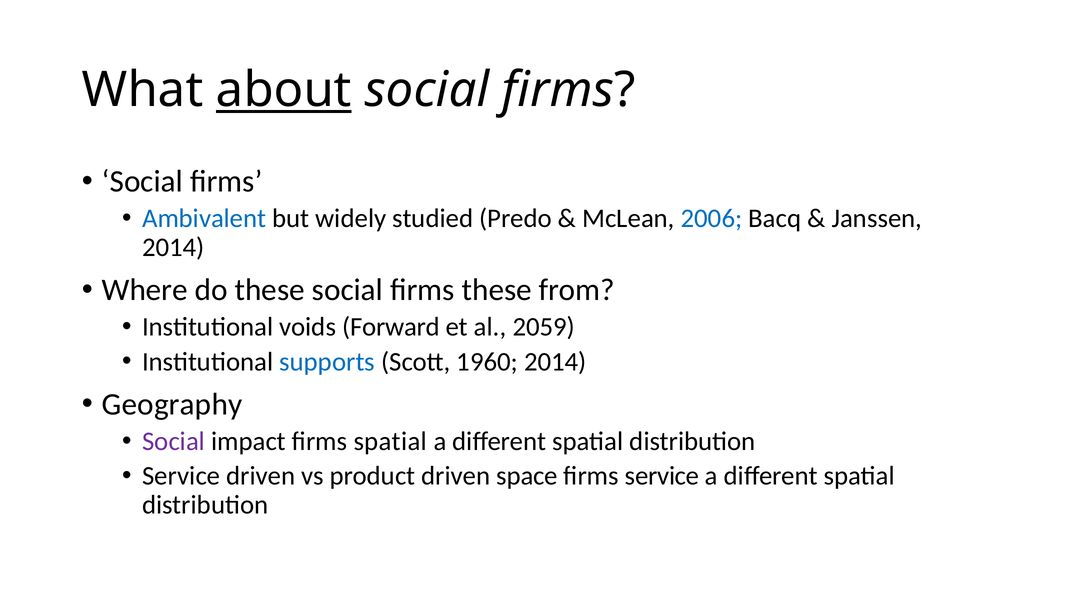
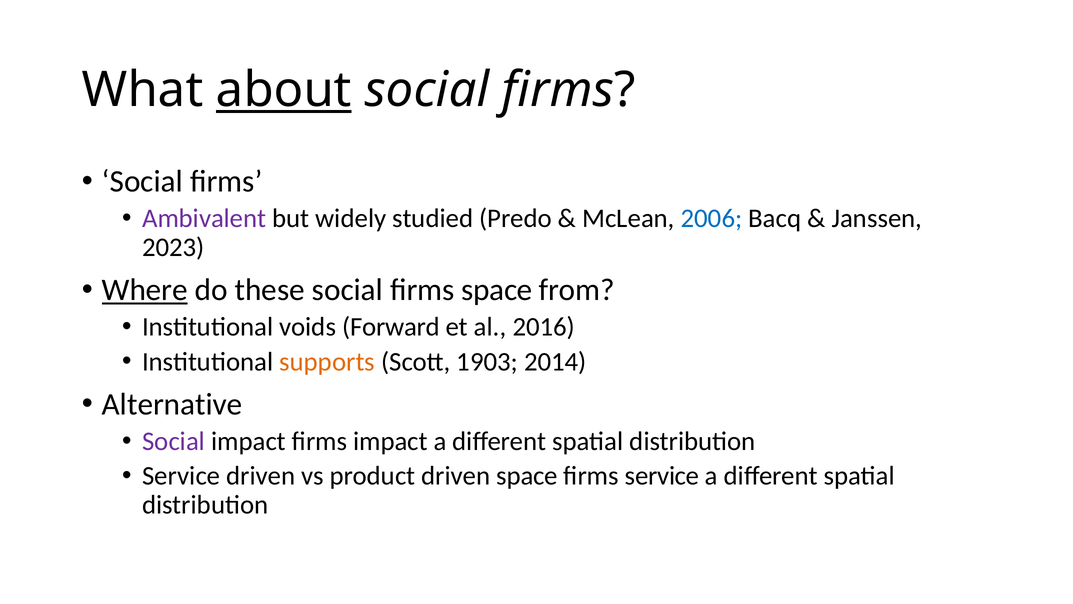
Ambivalent colour: blue -> purple (204, 218)
2014: 2014 -> 2023 (173, 247)
Where underline: none -> present (145, 290)
firms these: these -> space (497, 290)
2059: 2059 -> 2016 (544, 327)
supports colour: blue -> orange (327, 361)
1960: 1960 -> 1903 (487, 361)
Geography: Geography -> Alternative (172, 404)
firms spatial: spatial -> impact (390, 441)
